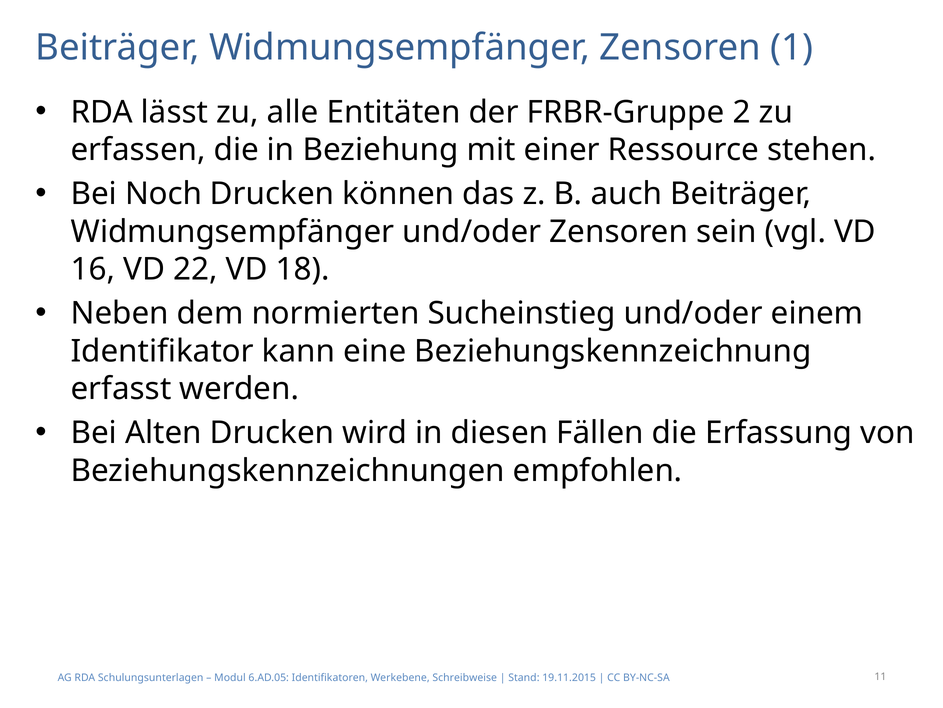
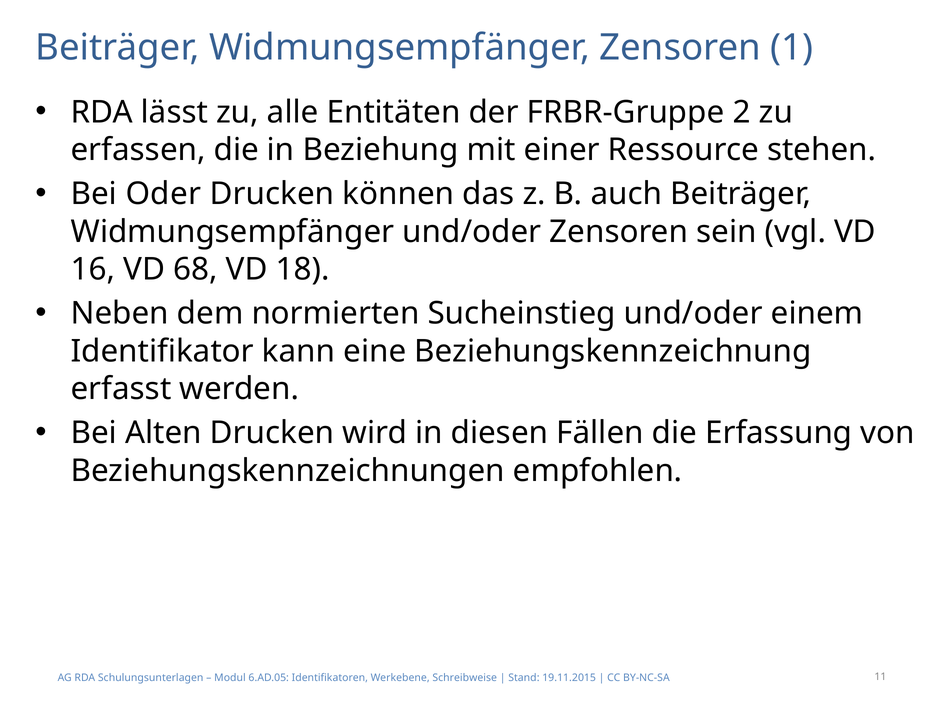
Noch: Noch -> Oder (163, 194)
22: 22 -> 68 (195, 269)
